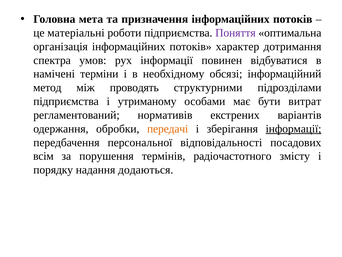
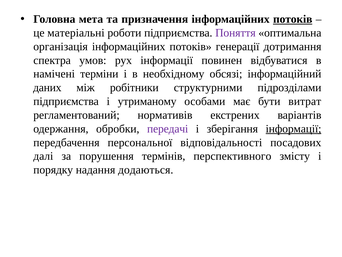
потоків underline: none -> present (293, 19)
характер: характер -> генерації (238, 46)
метод: метод -> даних (47, 87)
проводять: проводять -> робітники (134, 87)
передачі colour: orange -> purple (168, 129)
всім: всім -> далі (43, 156)
радіочастотного: радіочастотного -> перспективного (232, 156)
